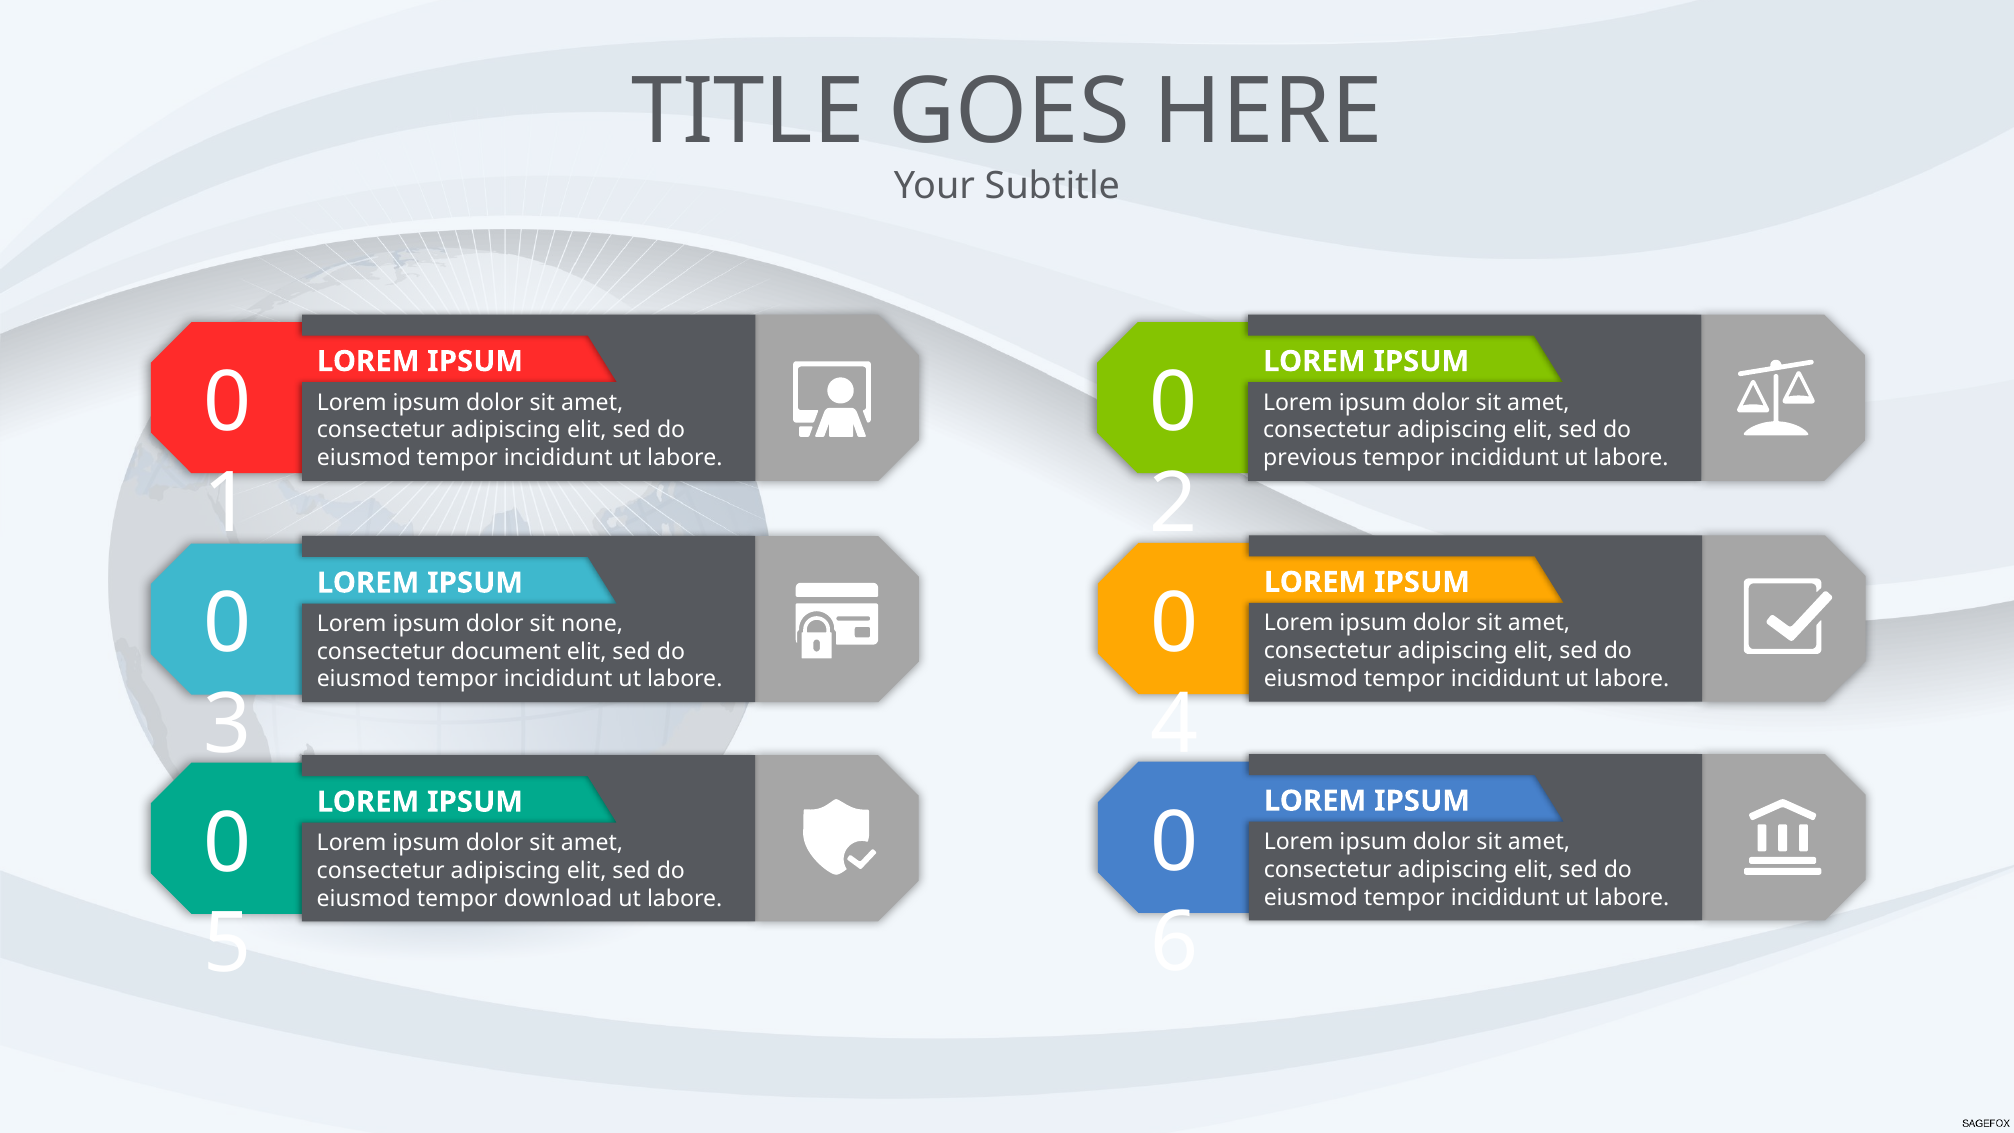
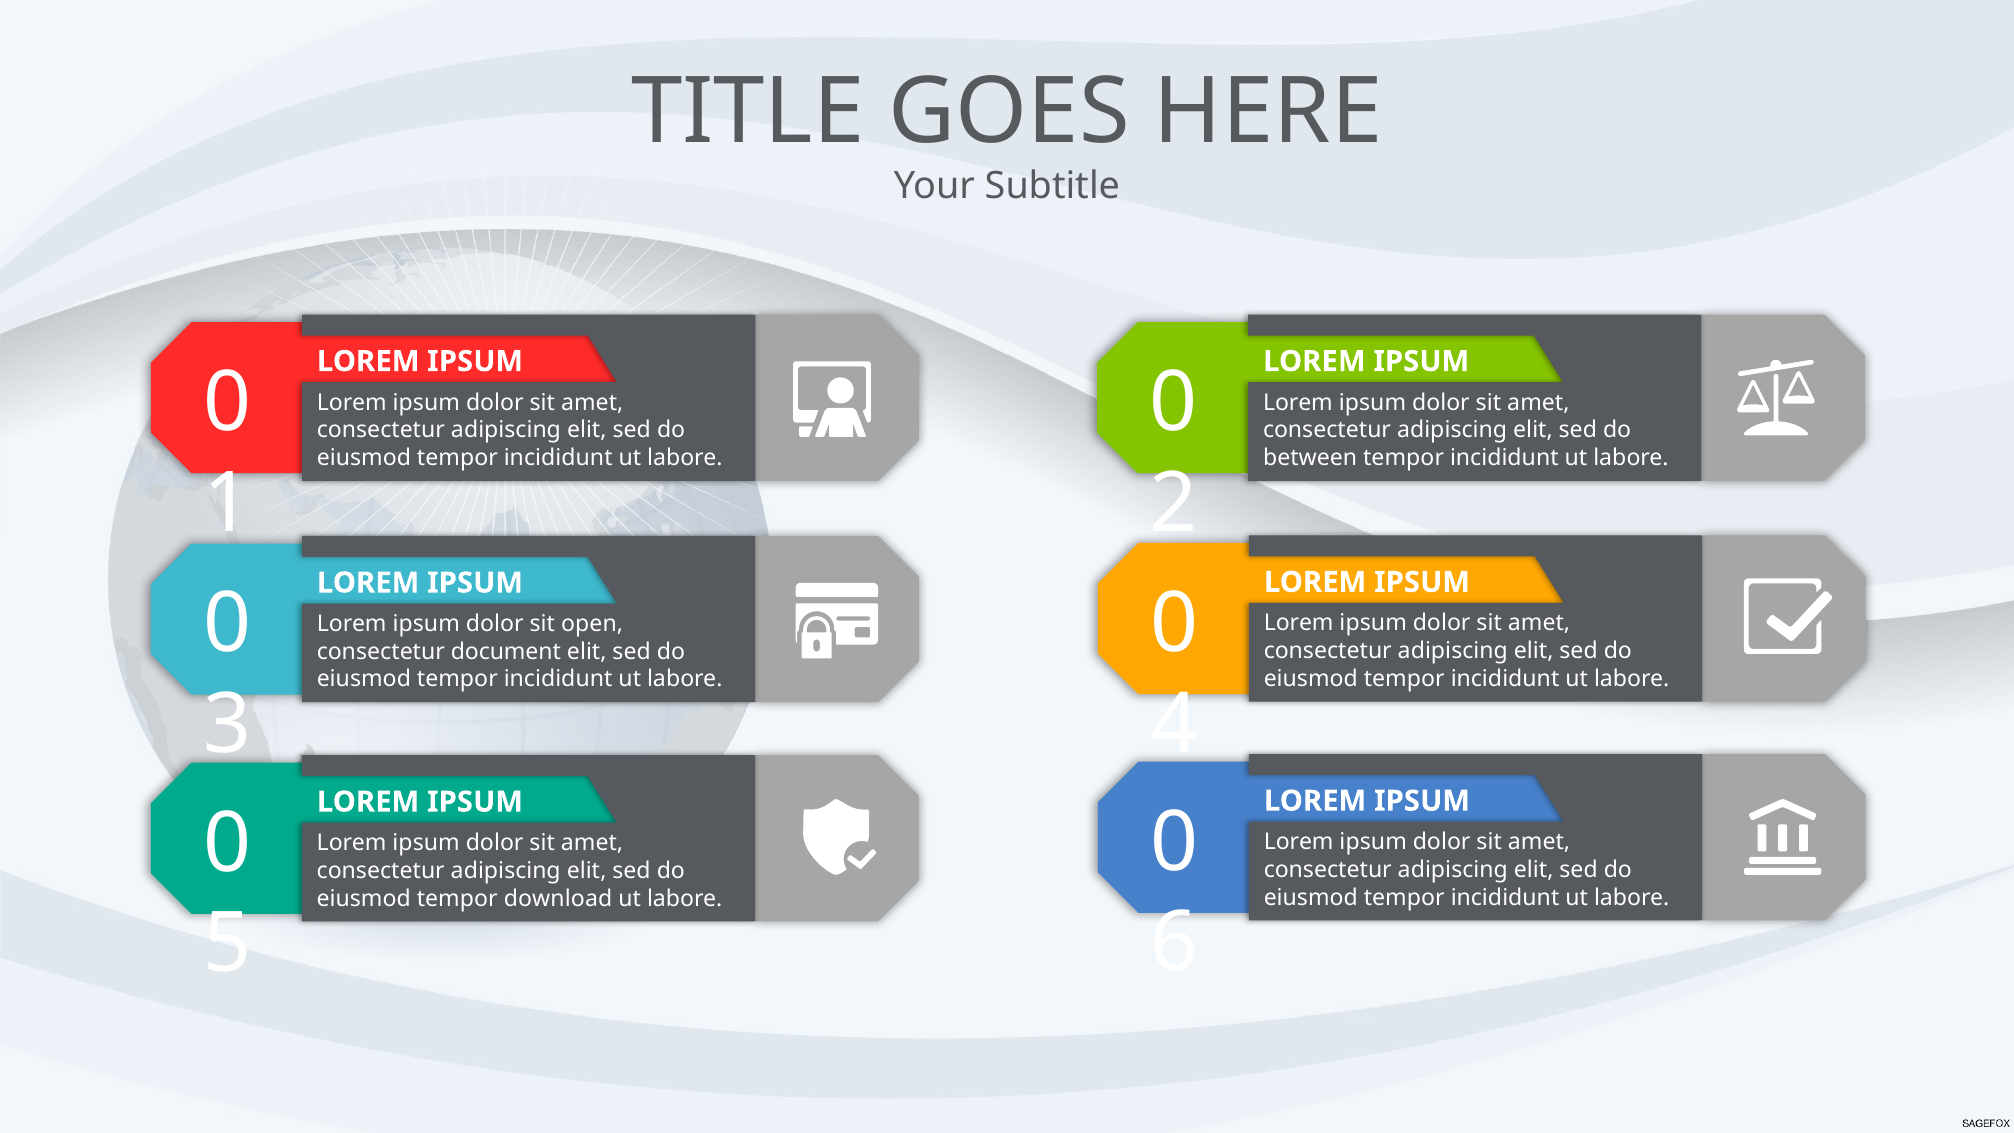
previous: previous -> between (1310, 458)
none: none -> open (592, 624)
